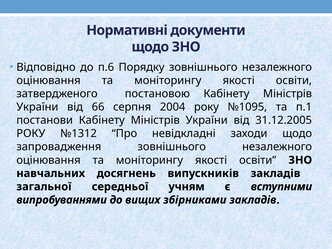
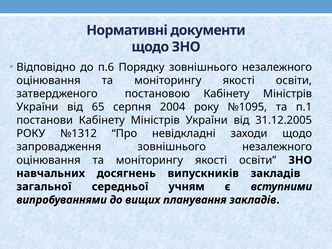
66: 66 -> 65 (98, 107)
збірниками: збірниками -> планування (195, 200)
